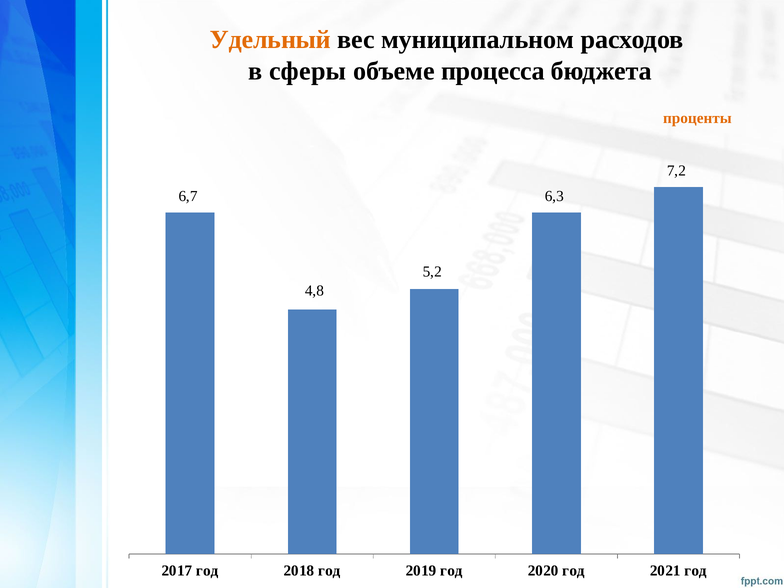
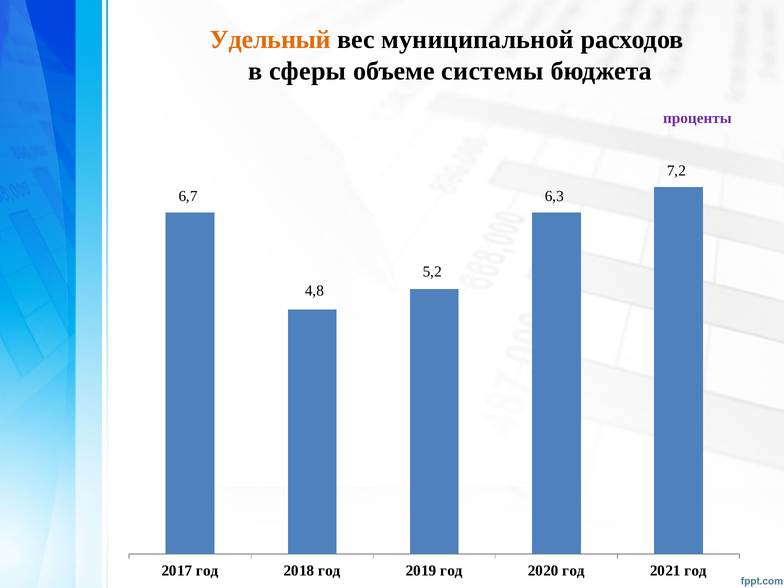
муниципальном: муниципальном -> муниципальной (478, 40)
процесса: процесса -> системы (493, 71)
проценты colour: orange -> purple (697, 118)
